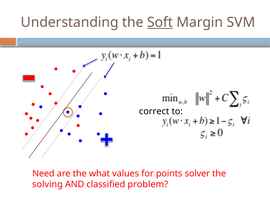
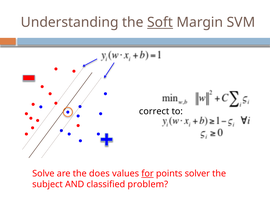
Need: Need -> Solve (43, 173)
what: what -> does (99, 173)
for underline: none -> present (148, 173)
solving: solving -> subject (47, 184)
